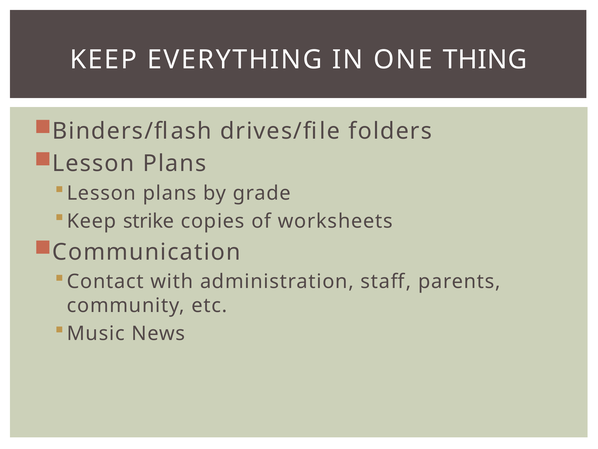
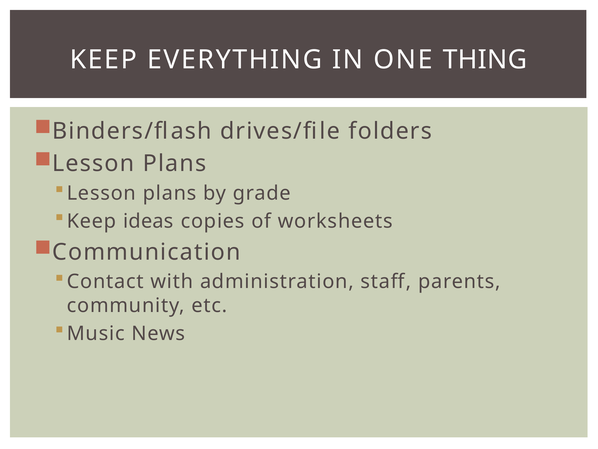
strike: strike -> ideas (148, 221)
